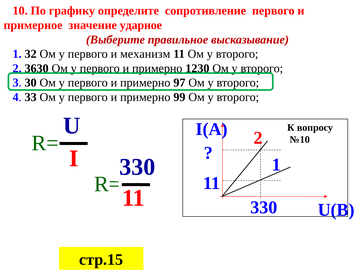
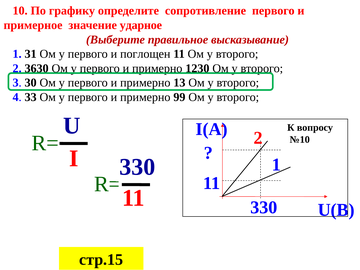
32: 32 -> 31 (31, 54)
механизм: механизм -> поглощен (145, 54)
97: 97 -> 13 (179, 83)
